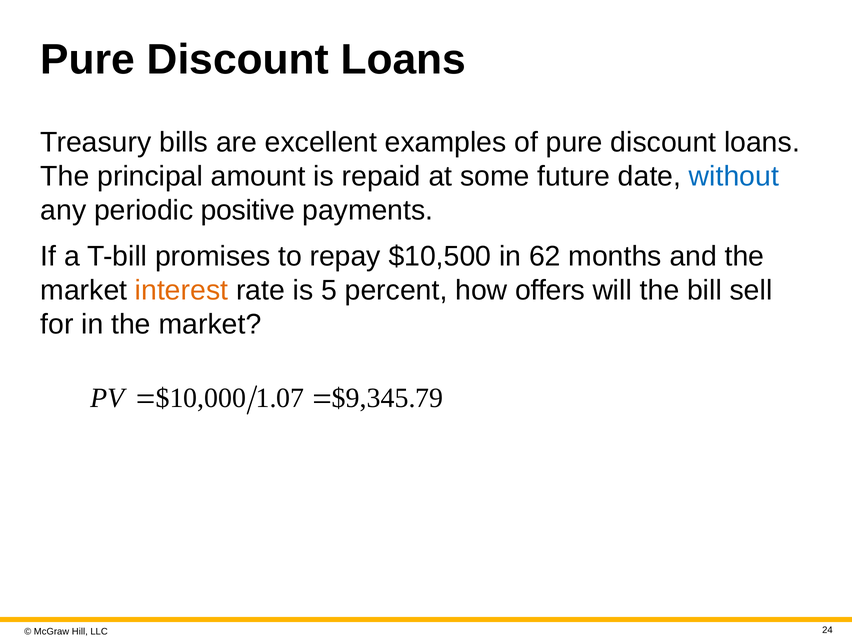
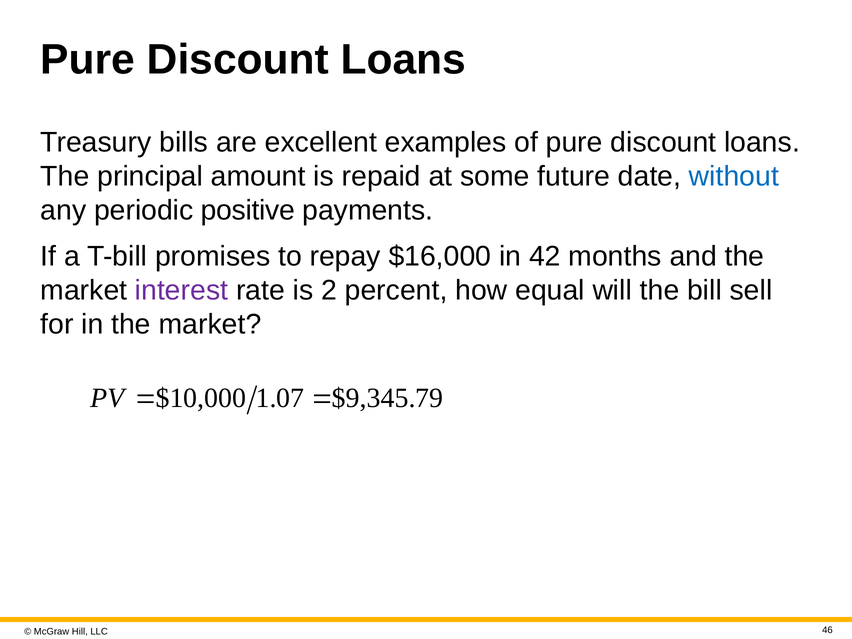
$10,500: $10,500 -> $16,000 (440, 256)
62: 62 -> 42 (545, 256)
interest colour: orange -> purple (182, 290)
5: 5 -> 2 (329, 290)
offers: offers -> equal (550, 290)
24: 24 -> 46 (827, 630)
